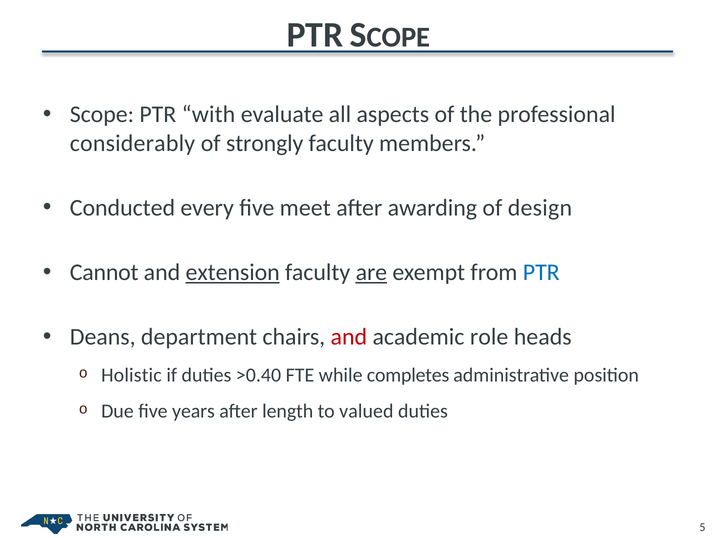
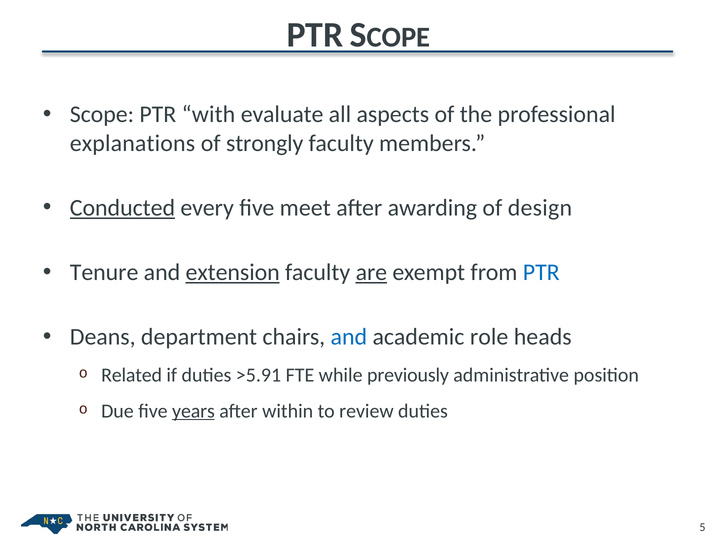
considerably: considerably -> explanations (132, 143)
Conducted underline: none -> present (122, 208)
Cannot: Cannot -> Tenure (104, 272)
and colour: red -> blue (349, 337)
Holistic: Holistic -> Related (132, 375)
>0.40: >0.40 -> >5.91 (258, 375)
completes: completes -> previously (408, 375)
years underline: none -> present (193, 411)
length: length -> within (288, 411)
valued: valued -> review (366, 411)
